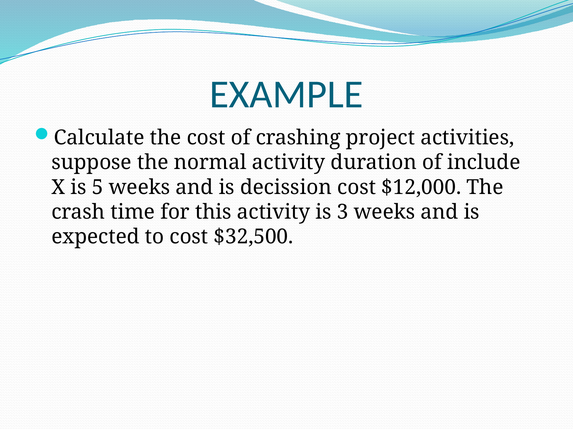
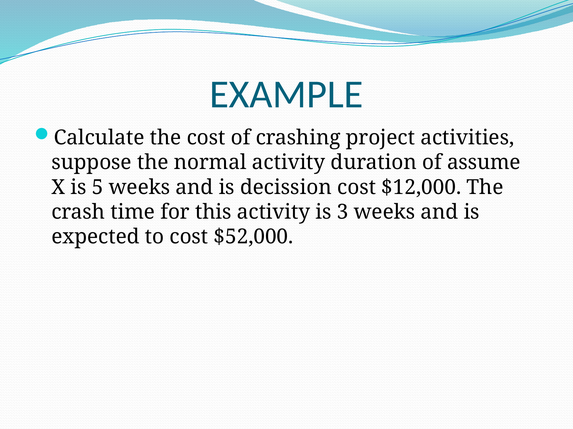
include: include -> assume (484, 163)
$32,500: $32,500 -> $52,000 (254, 237)
